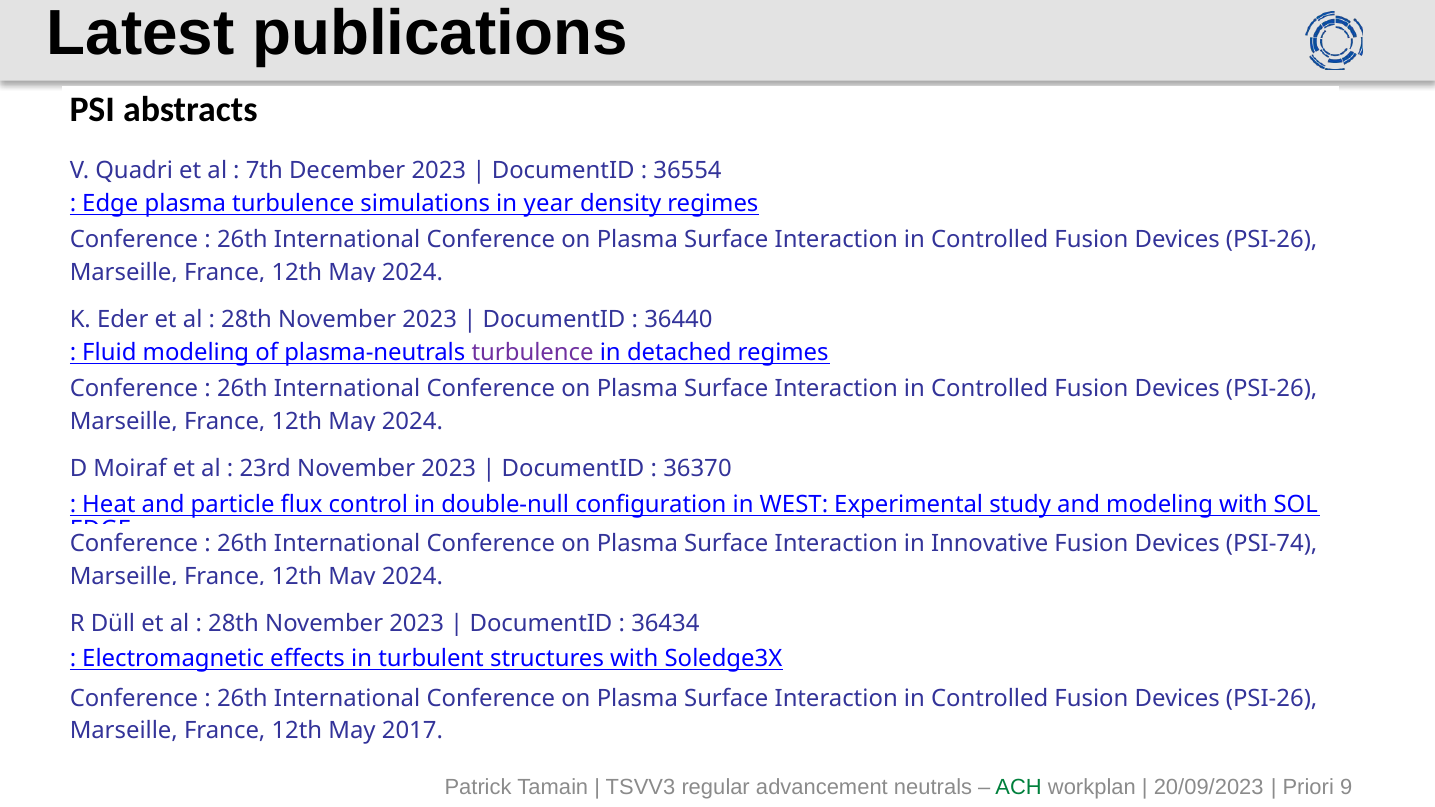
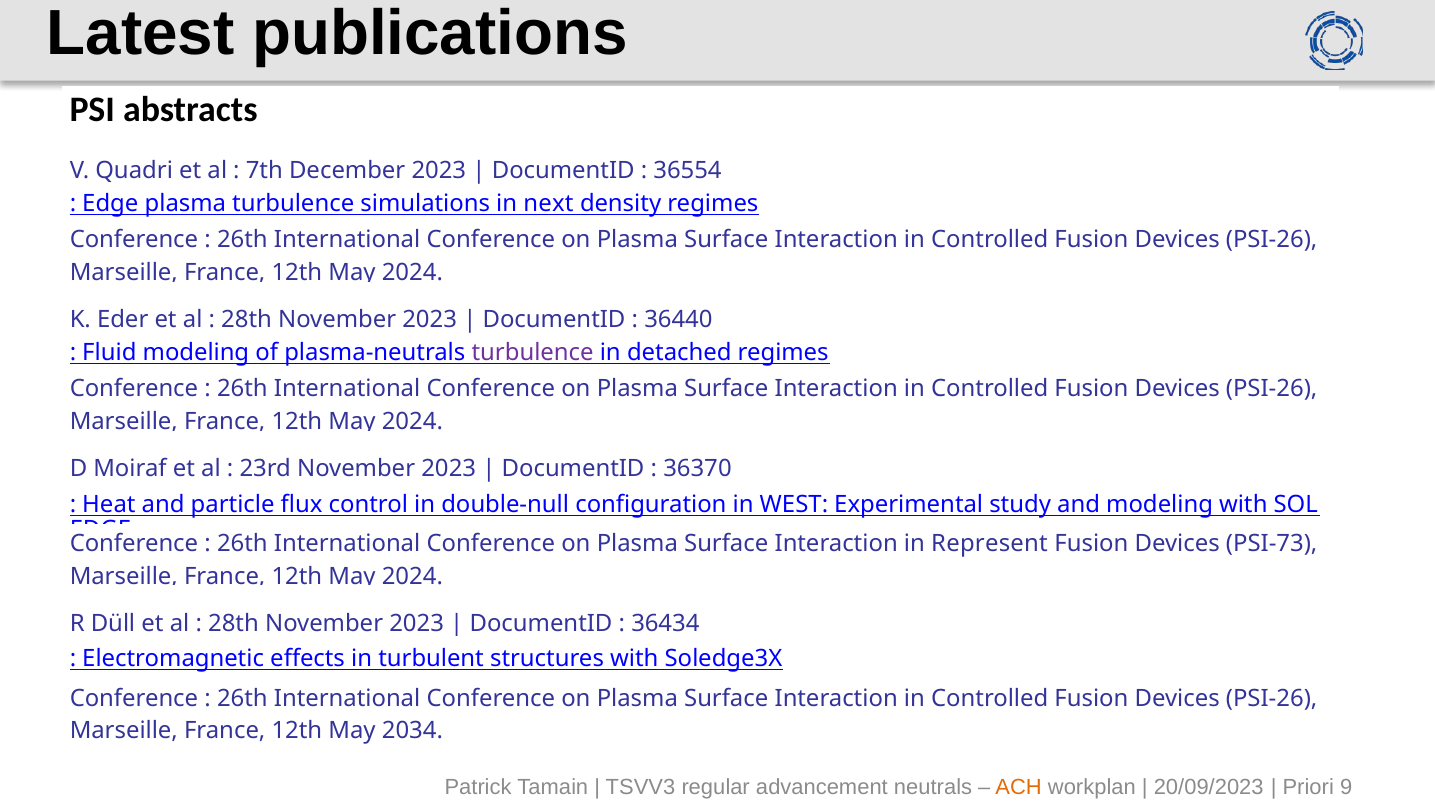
year: year -> next (548, 204)
Innovative: Innovative -> Represent (990, 544)
PSI-74: PSI-74 -> PSI-73 (1272, 544)
2017: 2017 -> 2034 (412, 731)
ACH colour: green -> orange (1019, 788)
